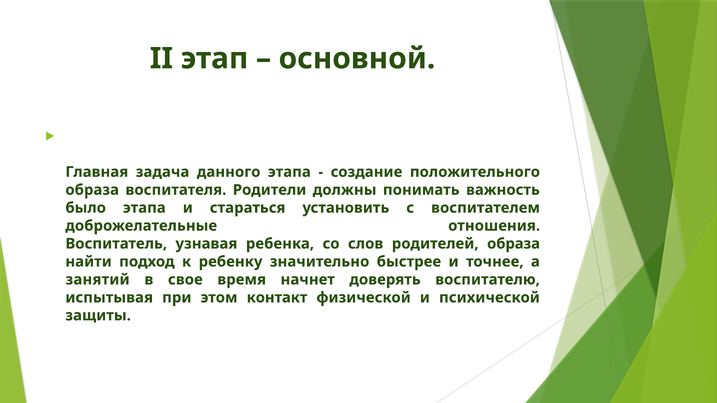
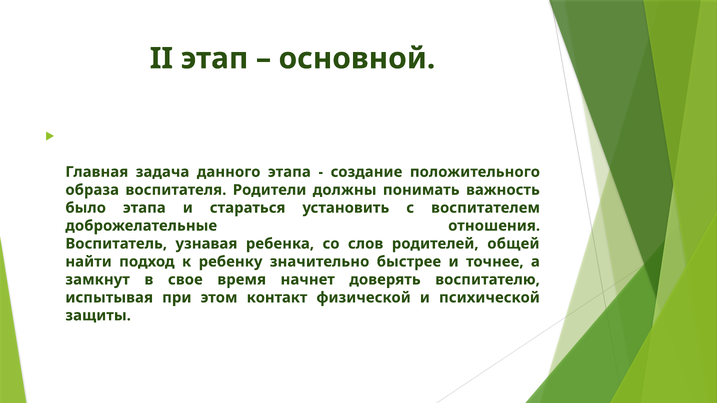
родителей образа: образа -> общей (513, 244)
занятий: занятий -> замкнут (98, 280)
